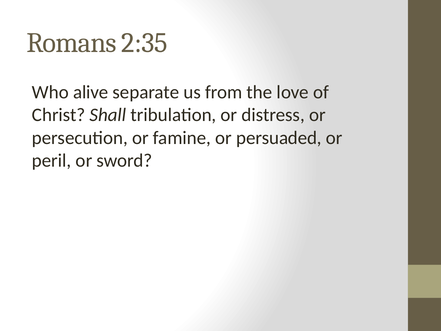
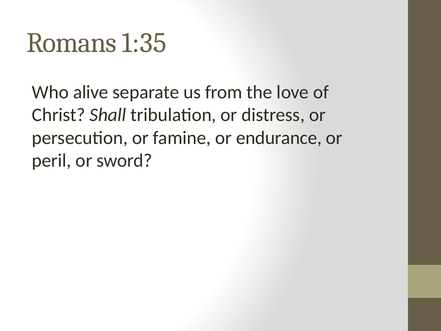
2:35: 2:35 -> 1:35 (144, 43)
persuaded: persuaded -> endurance (279, 138)
